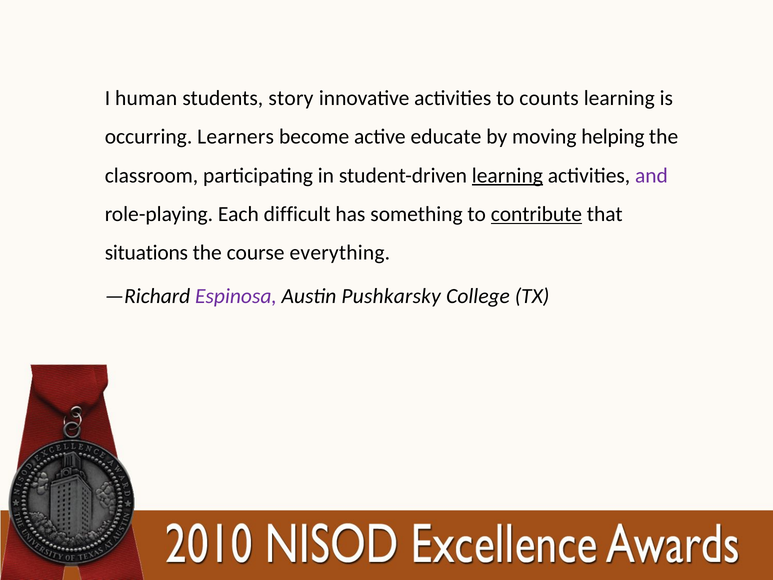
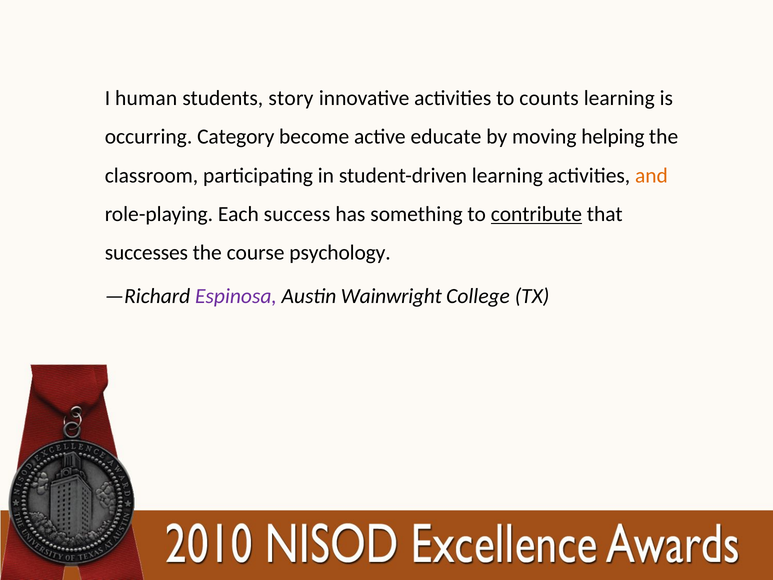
Learners: Learners -> Category (236, 137)
learning underline: present -> none (507, 175)
and colour: purple -> orange (651, 175)
difficult: difficult -> success (297, 214)
situations: situations -> successes (146, 253)
everything: everything -> psychology (340, 253)
Pushkarsky: Pushkarsky -> Wainwright (391, 296)
